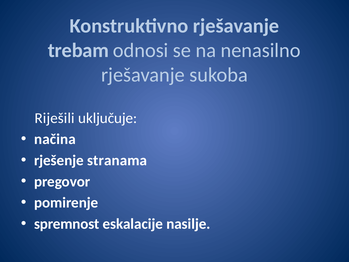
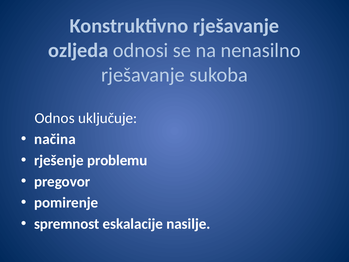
trebam: trebam -> ozljeda (78, 50)
Riješili: Riješili -> Odnos (55, 118)
stranama: stranama -> problemu (117, 160)
